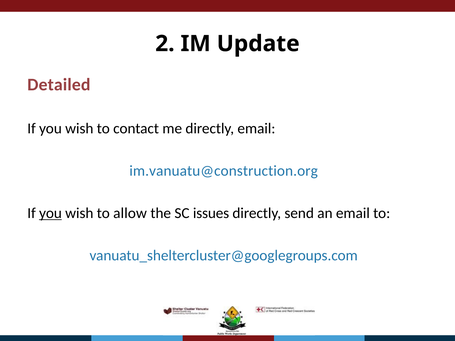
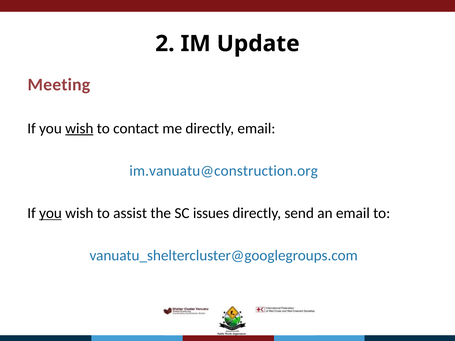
Detailed: Detailed -> Meeting (59, 85)
wish underline: none -> present (79, 128)
allow: allow -> assist (130, 213)
